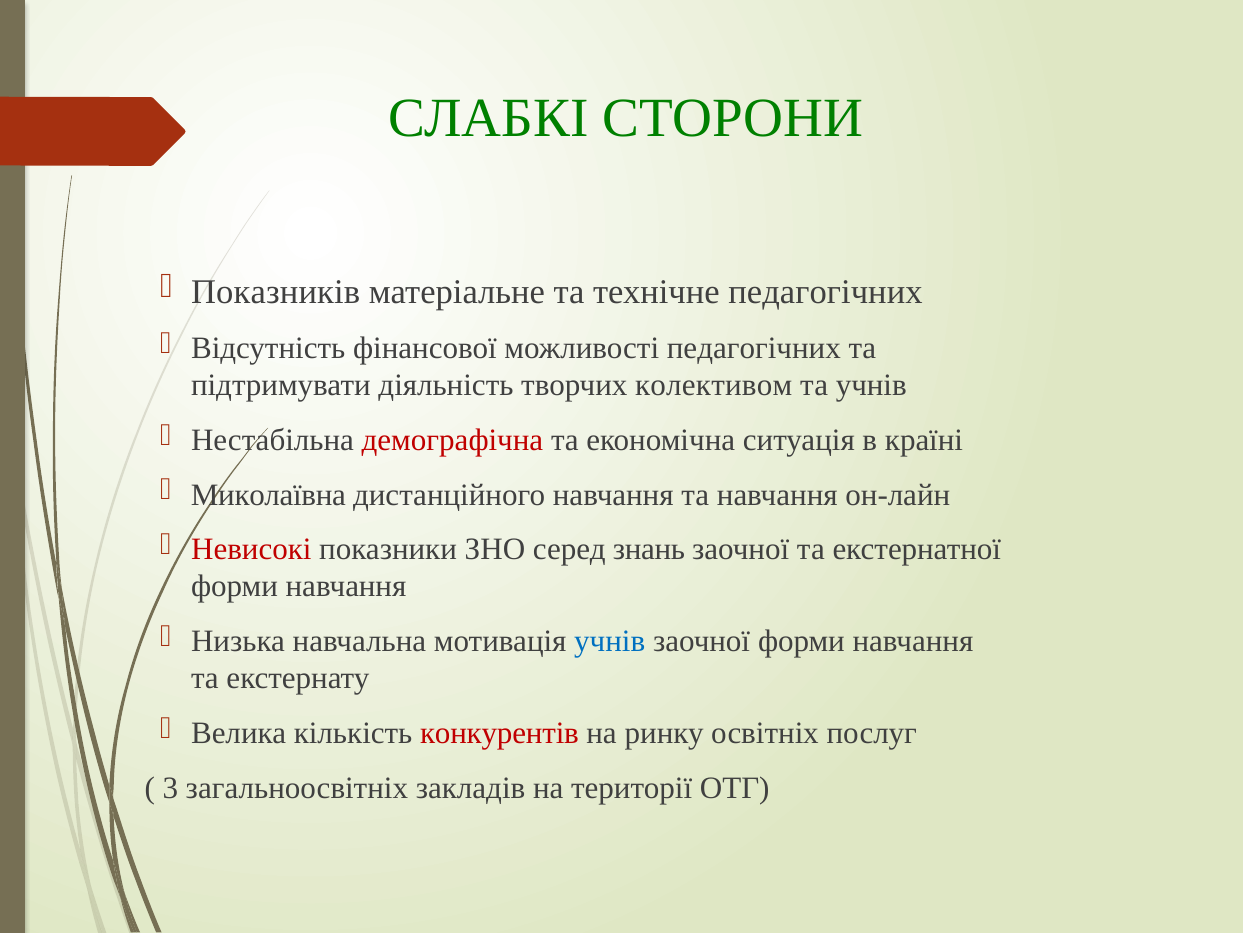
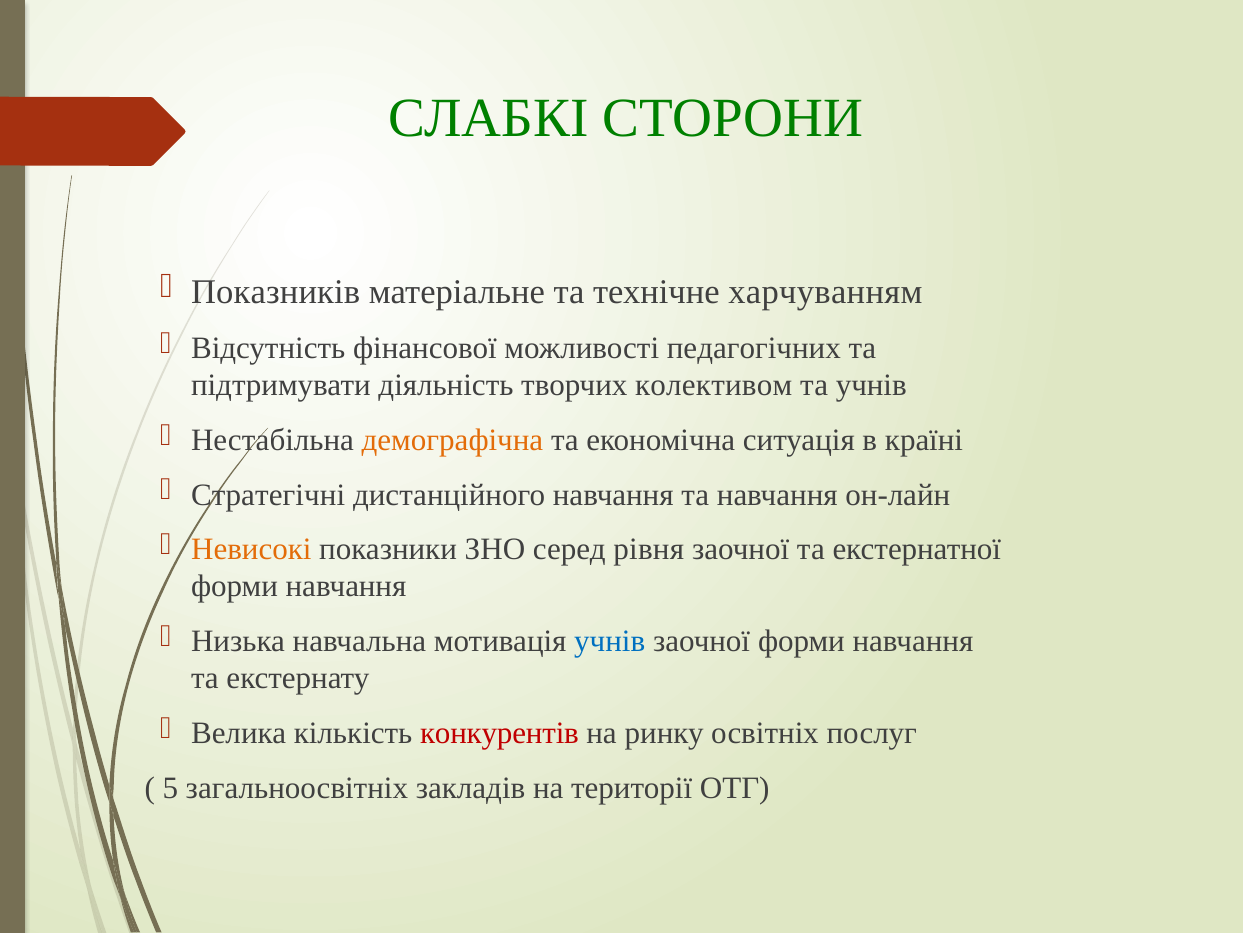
технічне педагогічних: педагогічних -> харчуванням (825, 292)
демографічна colour: red -> orange (452, 440)
Миколаївна: Миколаївна -> Стратегічні (268, 494)
Невисокі colour: red -> orange (251, 549)
знань: знань -> рівня (649, 549)
3: 3 -> 5 (170, 787)
